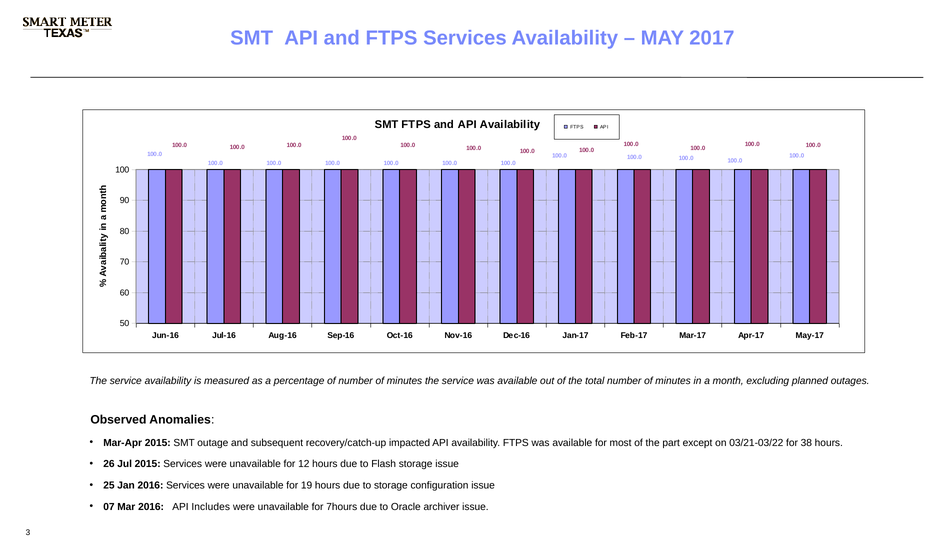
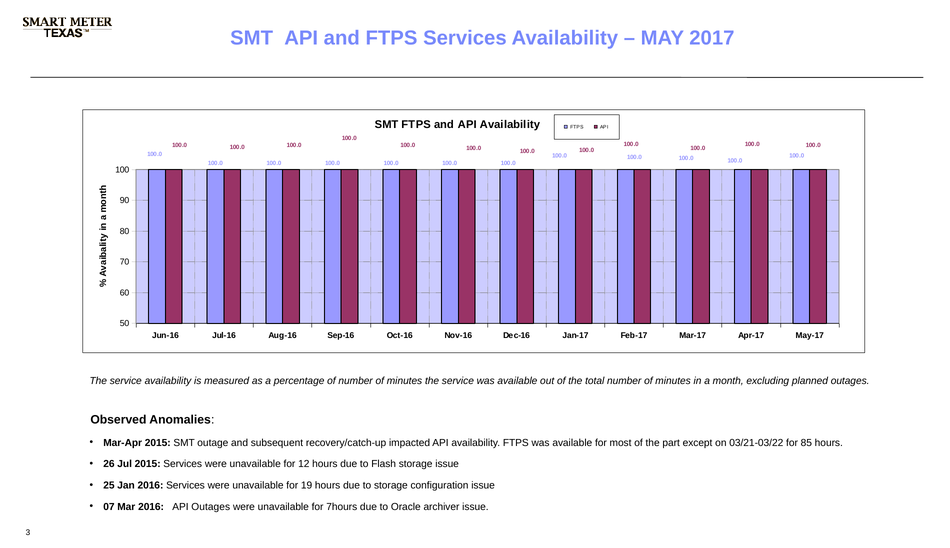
38: 38 -> 85 (806, 443)
API Includes: Includes -> Outages (211, 507)
